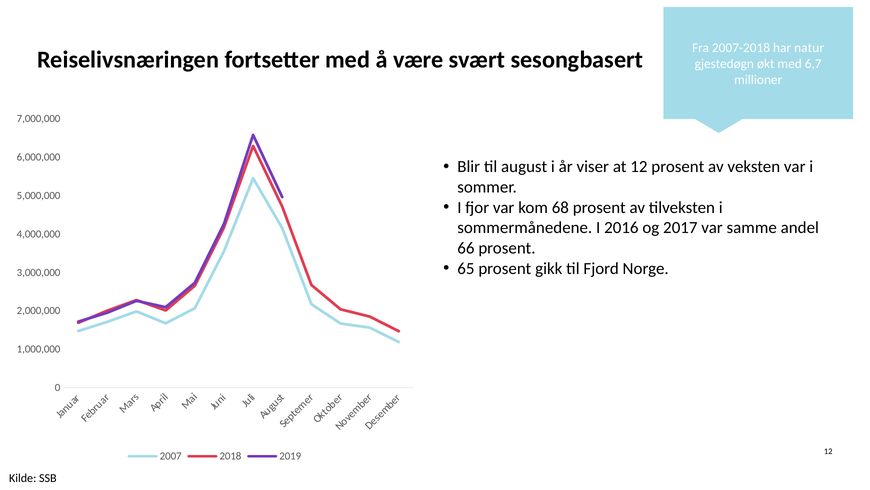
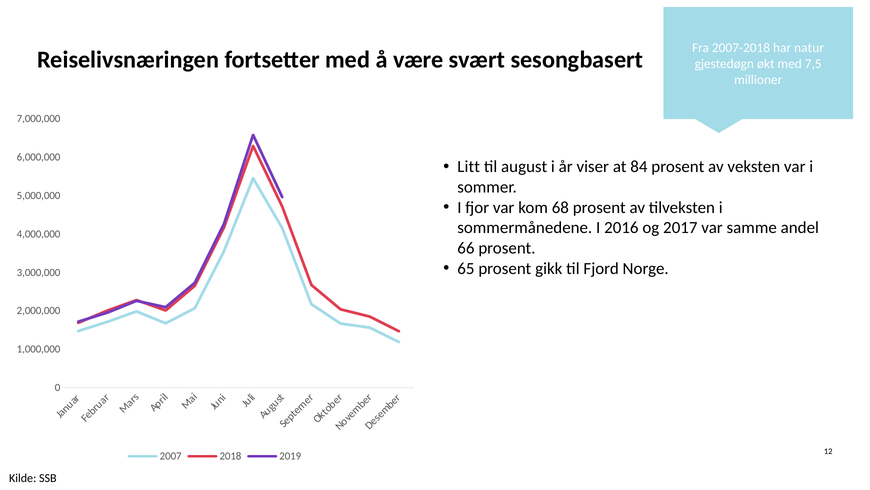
6,7: 6,7 -> 7,5 (813, 64)
Blir: Blir -> Litt (469, 167)
at 12: 12 -> 84 (639, 167)
